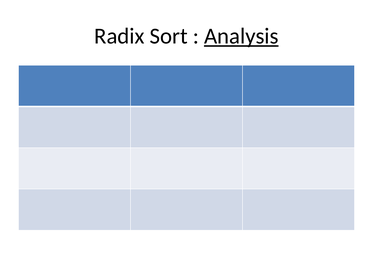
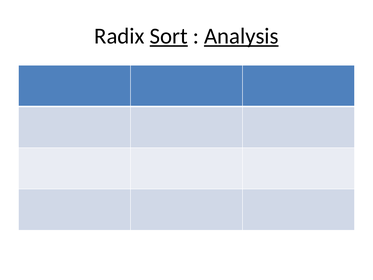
Sort underline: none -> present (169, 36)
